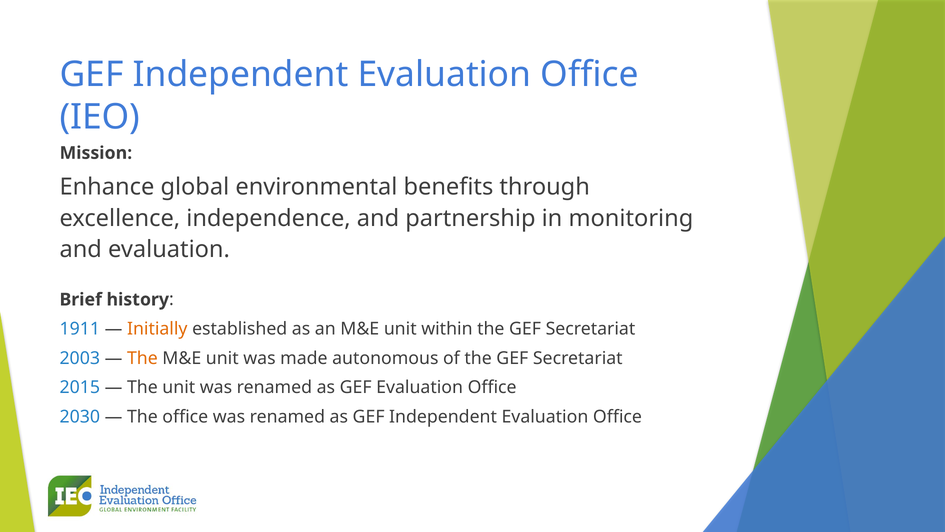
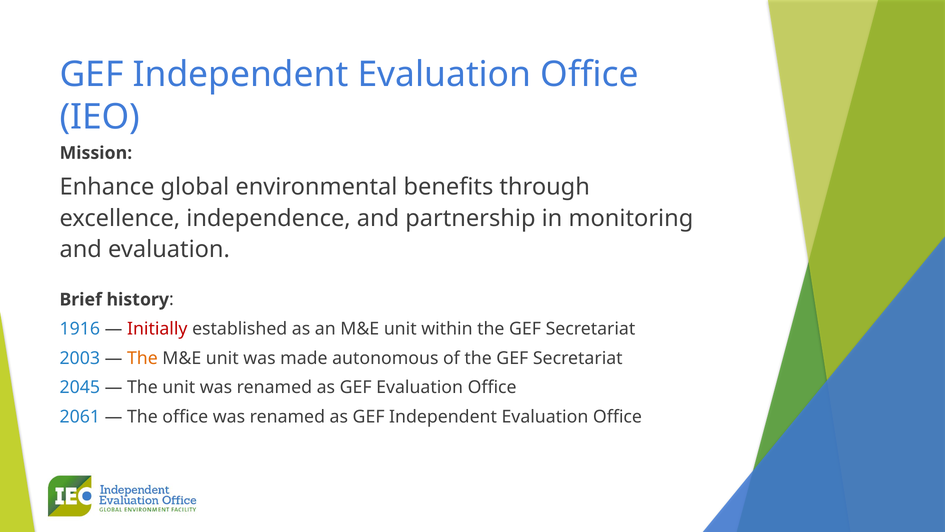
1911: 1911 -> 1916 (80, 329)
Initially colour: orange -> red (157, 329)
2015: 2015 -> 2045 (80, 387)
2030: 2030 -> 2061 (80, 417)
